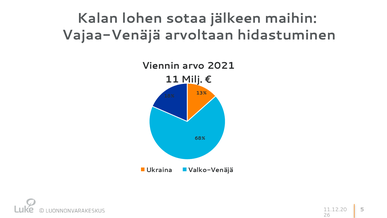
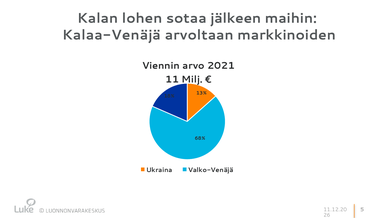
Vajaa-Venäjä: Vajaa-Venäjä -> Kalaa-Venäjä (111, 35)
hidastuminen: hidastuminen -> markkinoiden (287, 35)
